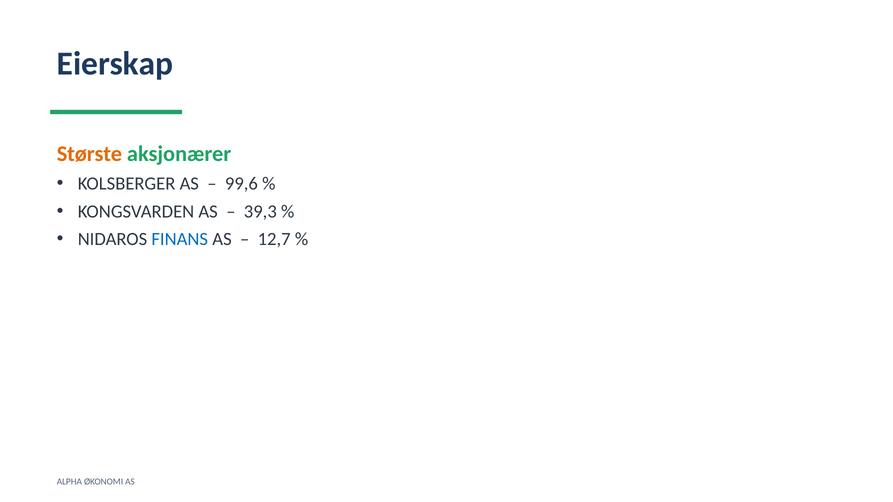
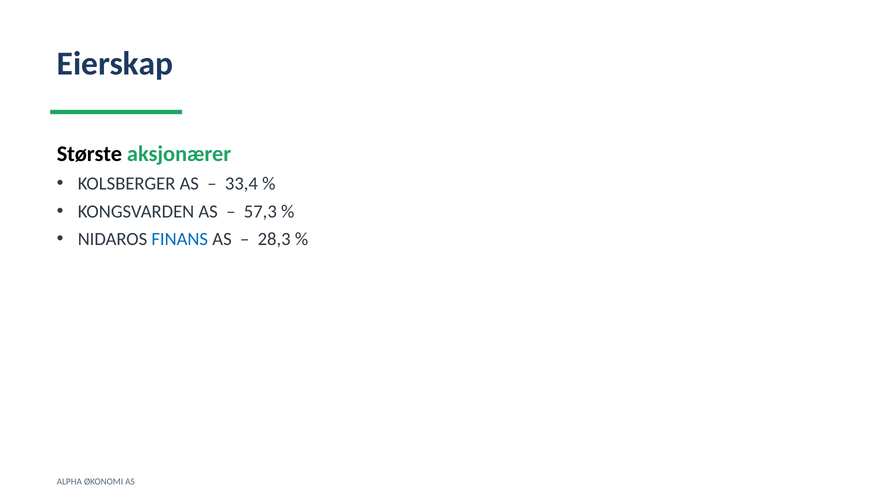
Største colour: orange -> black (89, 154)
99,6: 99,6 -> 33,4 (241, 184)
39,3: 39,3 -> 57,3 (260, 212)
12,7: 12,7 -> 28,3 (274, 239)
